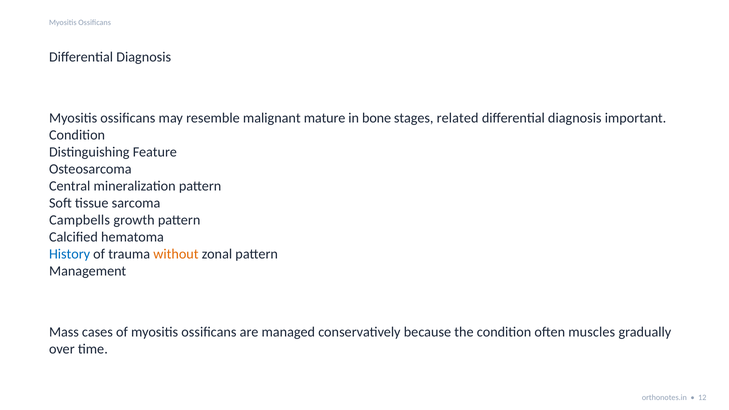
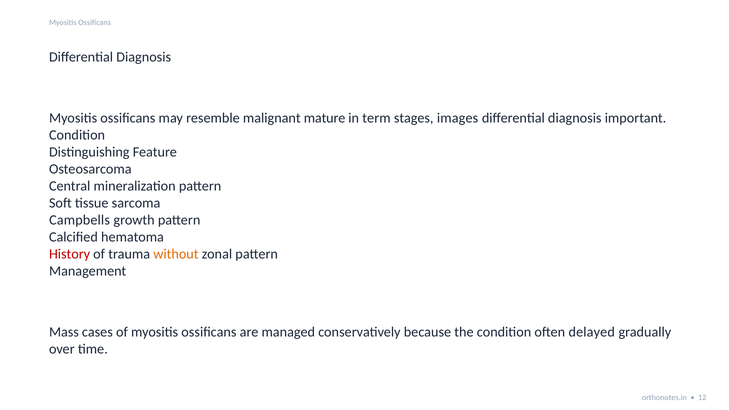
bone: bone -> term (376, 118)
related: related -> images (458, 118)
History colour: blue -> red (70, 254)
muscles: muscles -> delayed (592, 332)
